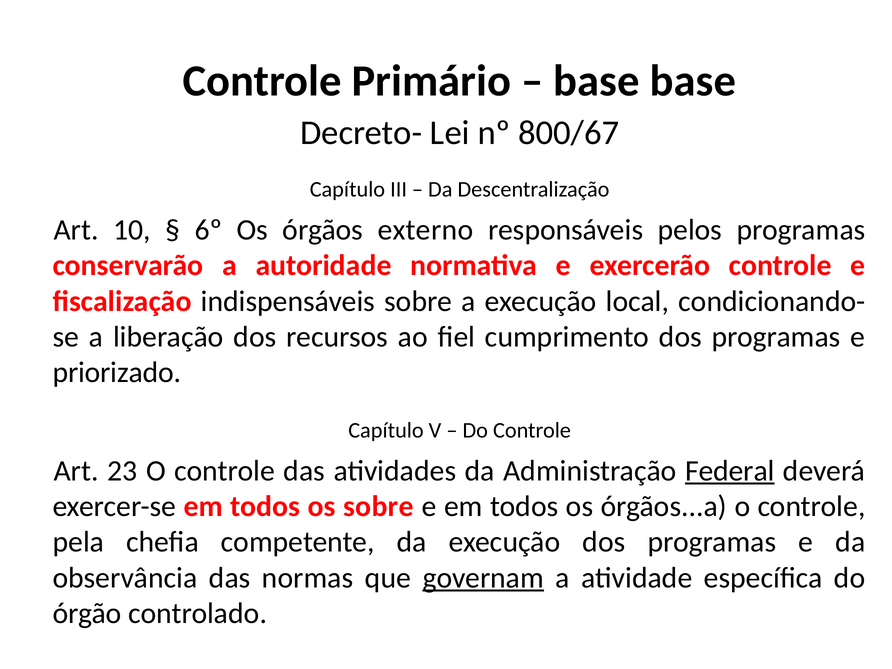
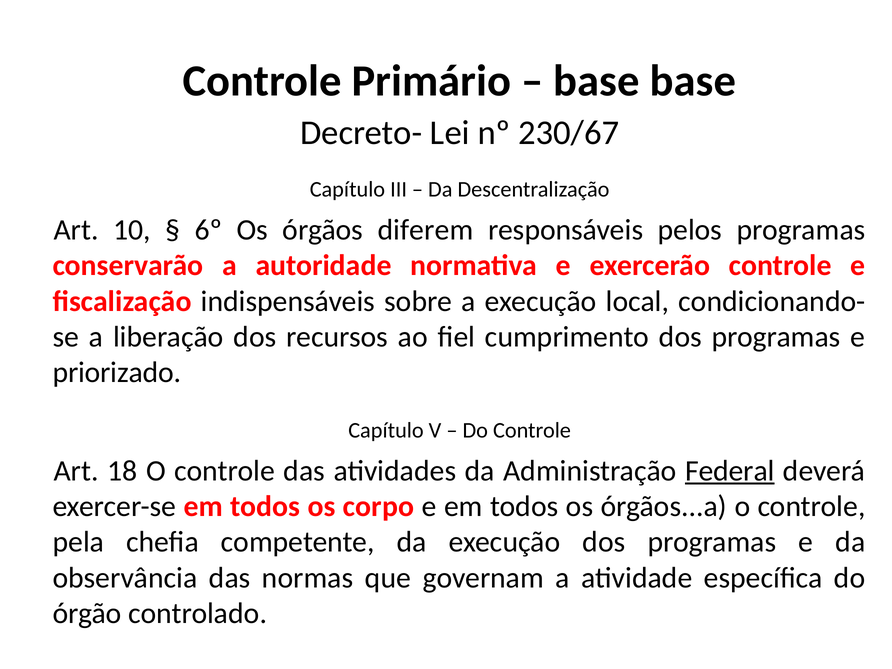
800/67: 800/67 -> 230/67 (569, 133)
externo: externo -> diferem (425, 230)
23: 23 -> 18 (122, 471)
os sobre: sobre -> corpo (378, 506)
governam underline: present -> none (483, 578)
